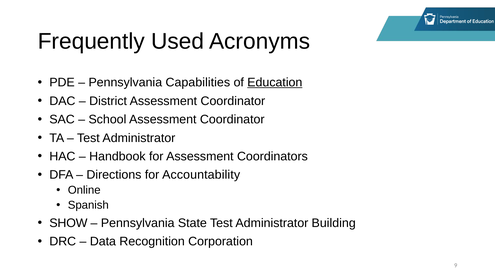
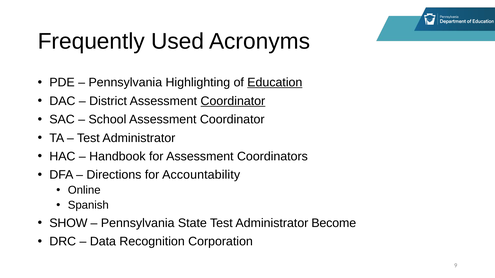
Capabilities: Capabilities -> Highlighting (198, 83)
Coordinator underline: none -> present (233, 101)
Building: Building -> Become (334, 223)
